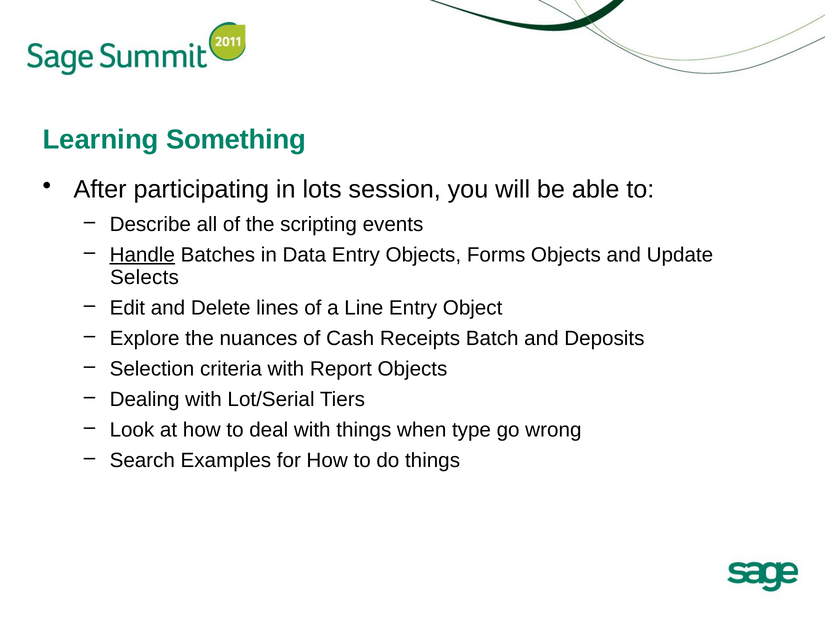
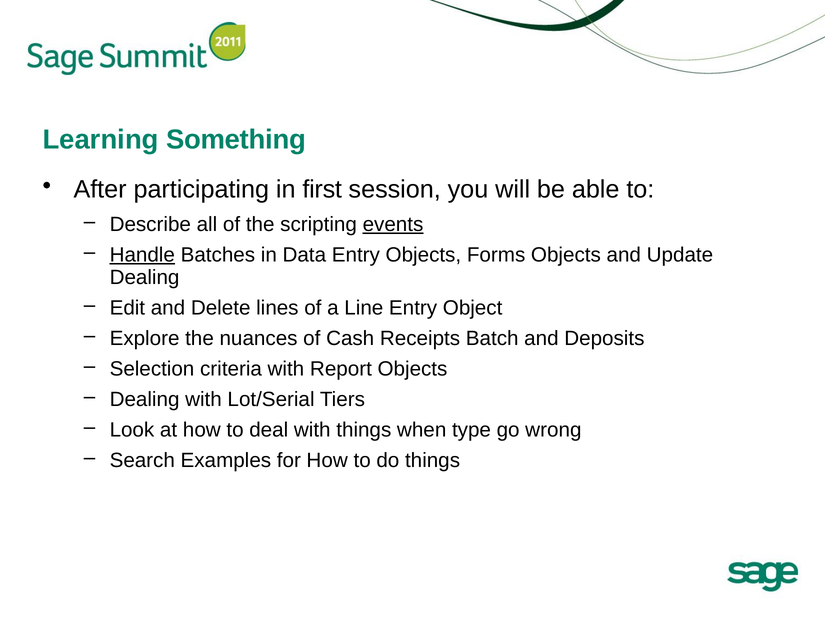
lots: lots -> first (322, 189)
events underline: none -> present (393, 224)
Selects: Selects -> Dealing (145, 277)
